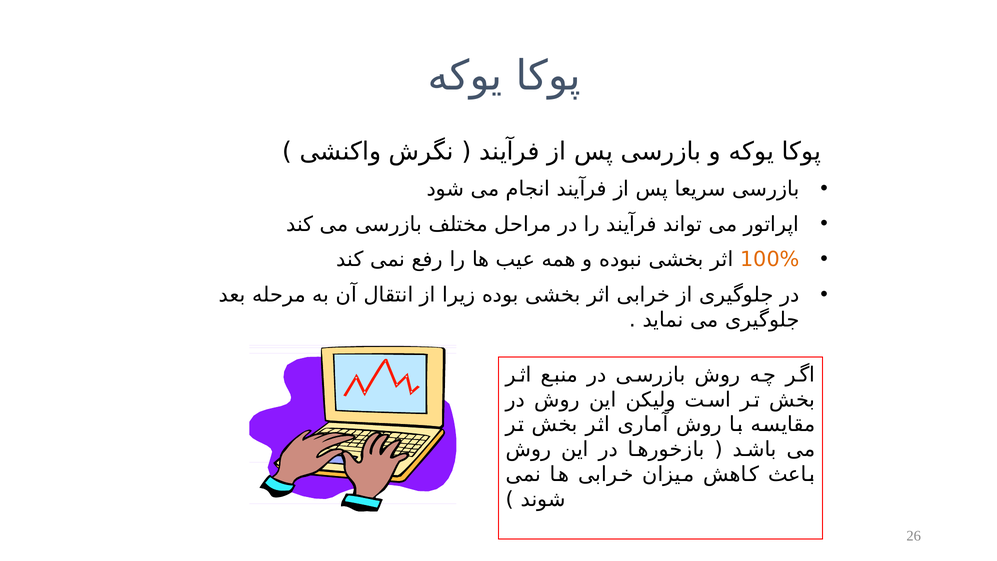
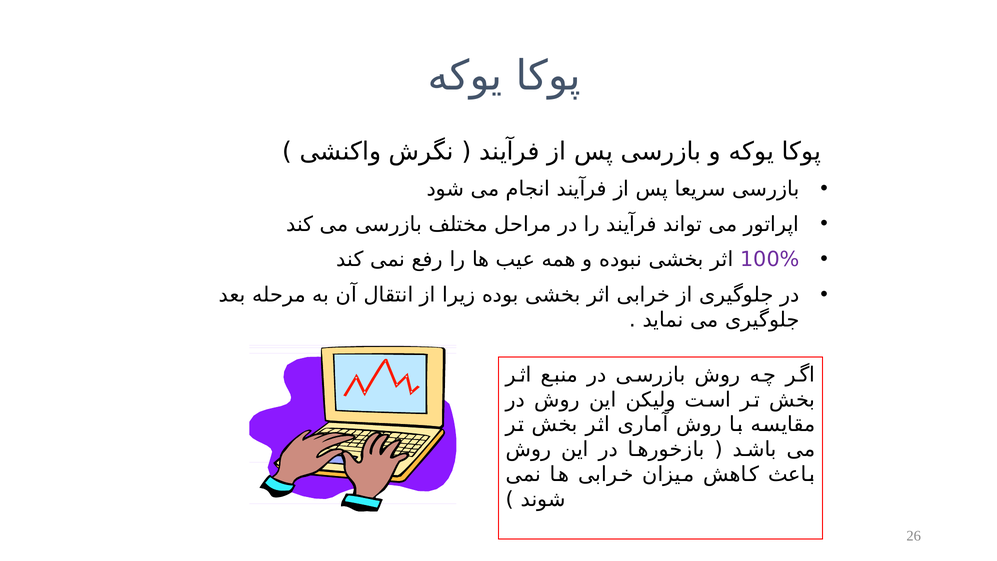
100% colour: orange -> purple (770, 259)
